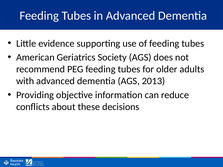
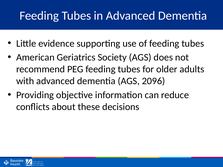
2013: 2013 -> 2096 (153, 81)
